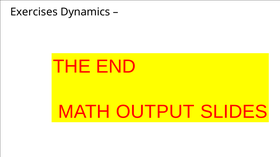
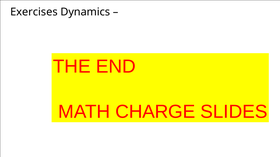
OUTPUT: OUTPUT -> CHARGE (155, 112)
